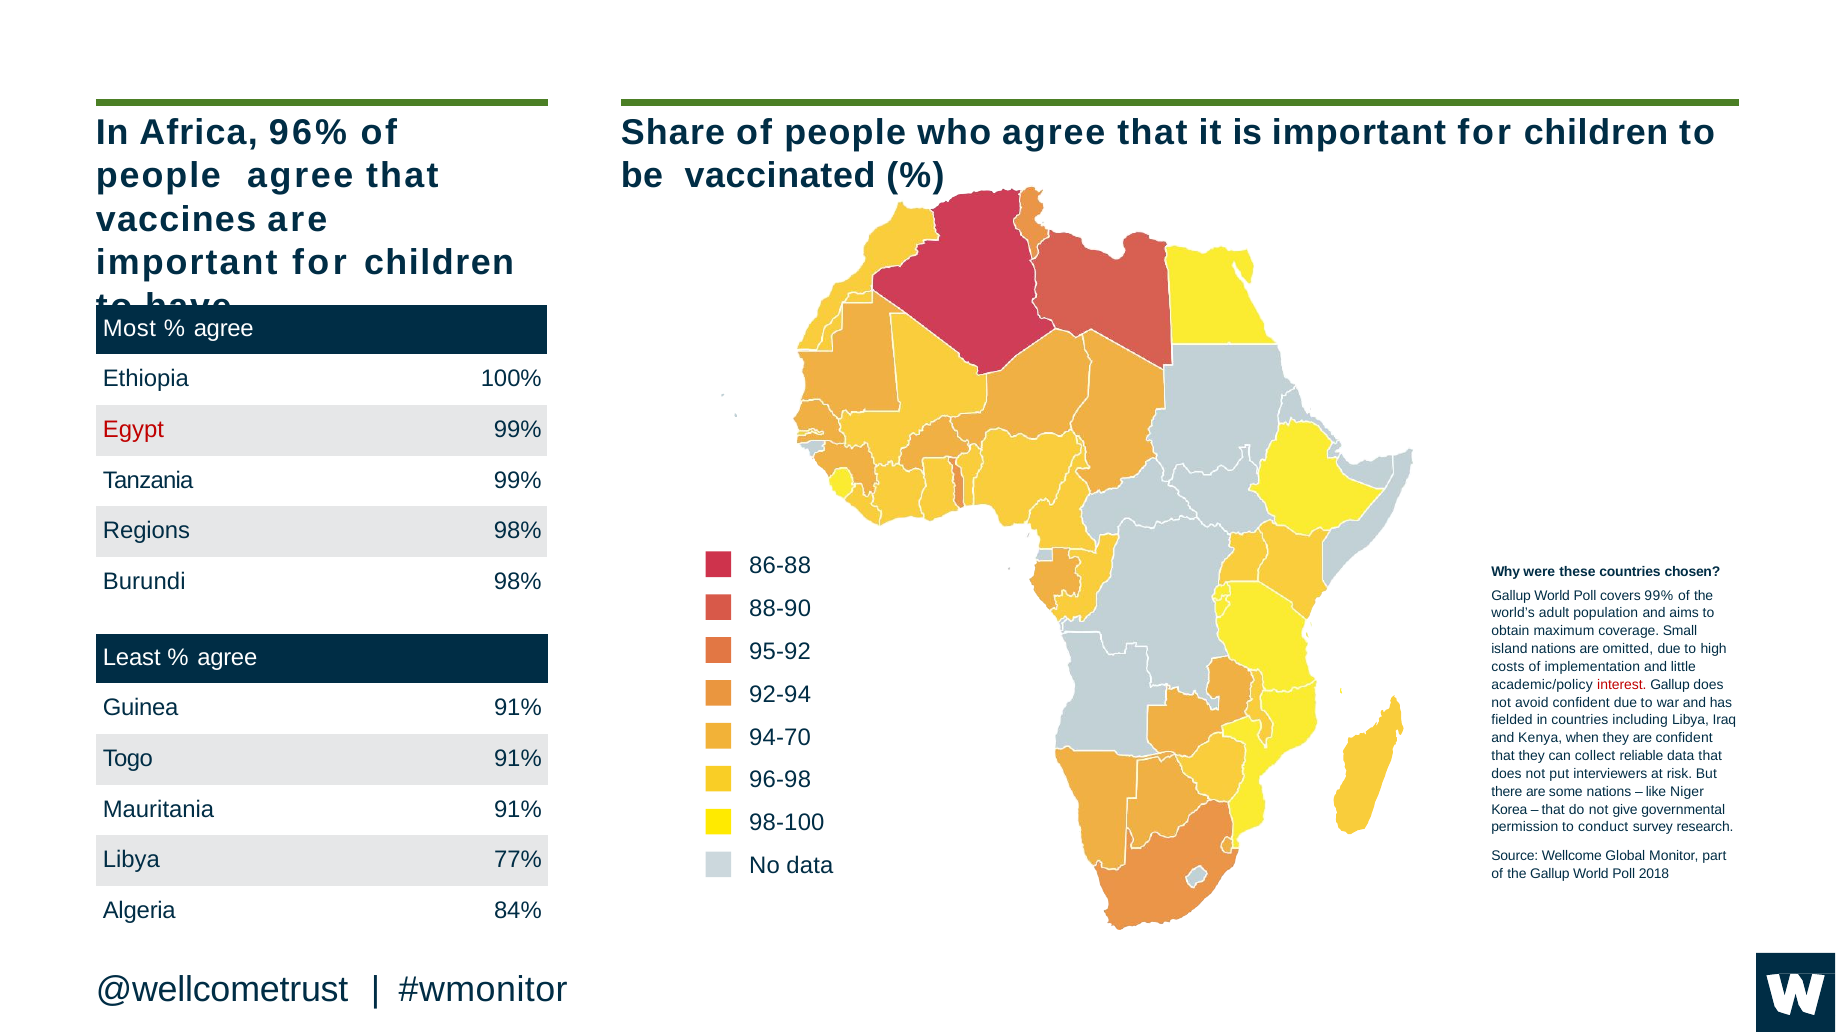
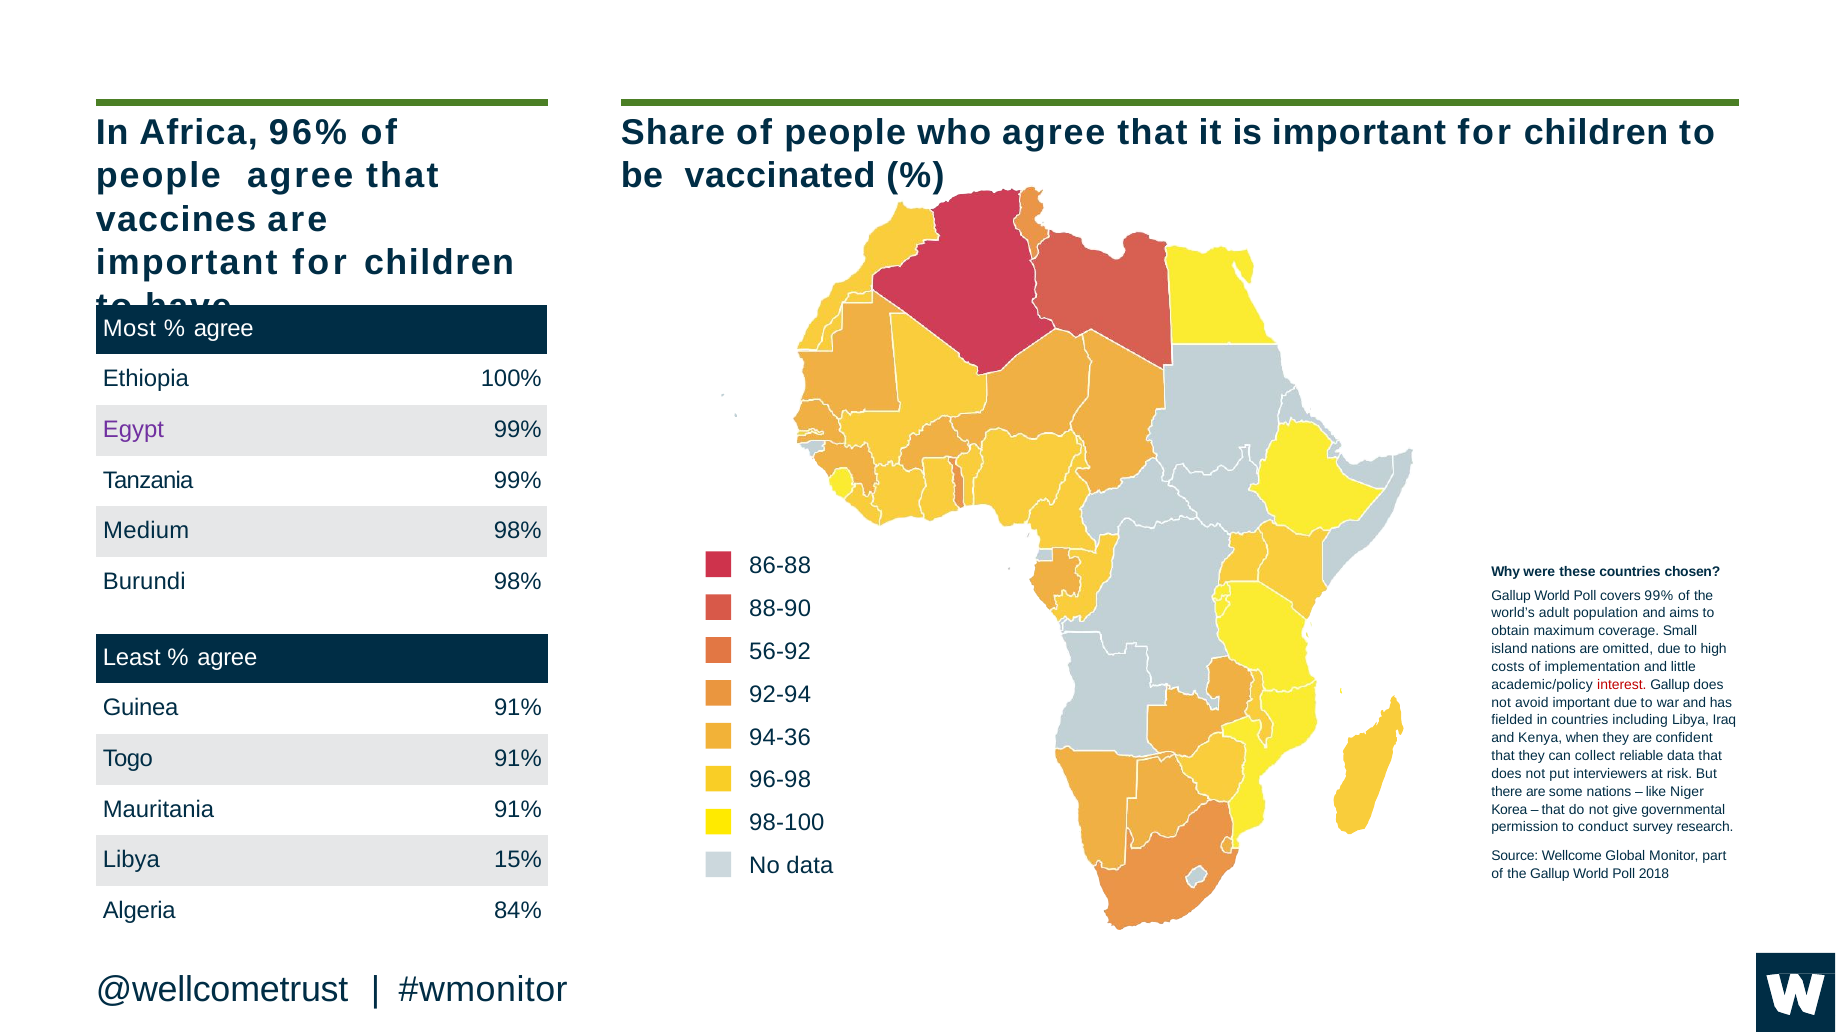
Egypt colour: red -> purple (134, 430)
Regions: Regions -> Medium (146, 531)
95-92: 95-92 -> 56-92 (780, 652)
avoid confident: confident -> important (1581, 703)
94-70: 94-70 -> 94-36 (780, 738)
77%: 77% -> 15% (518, 861)
